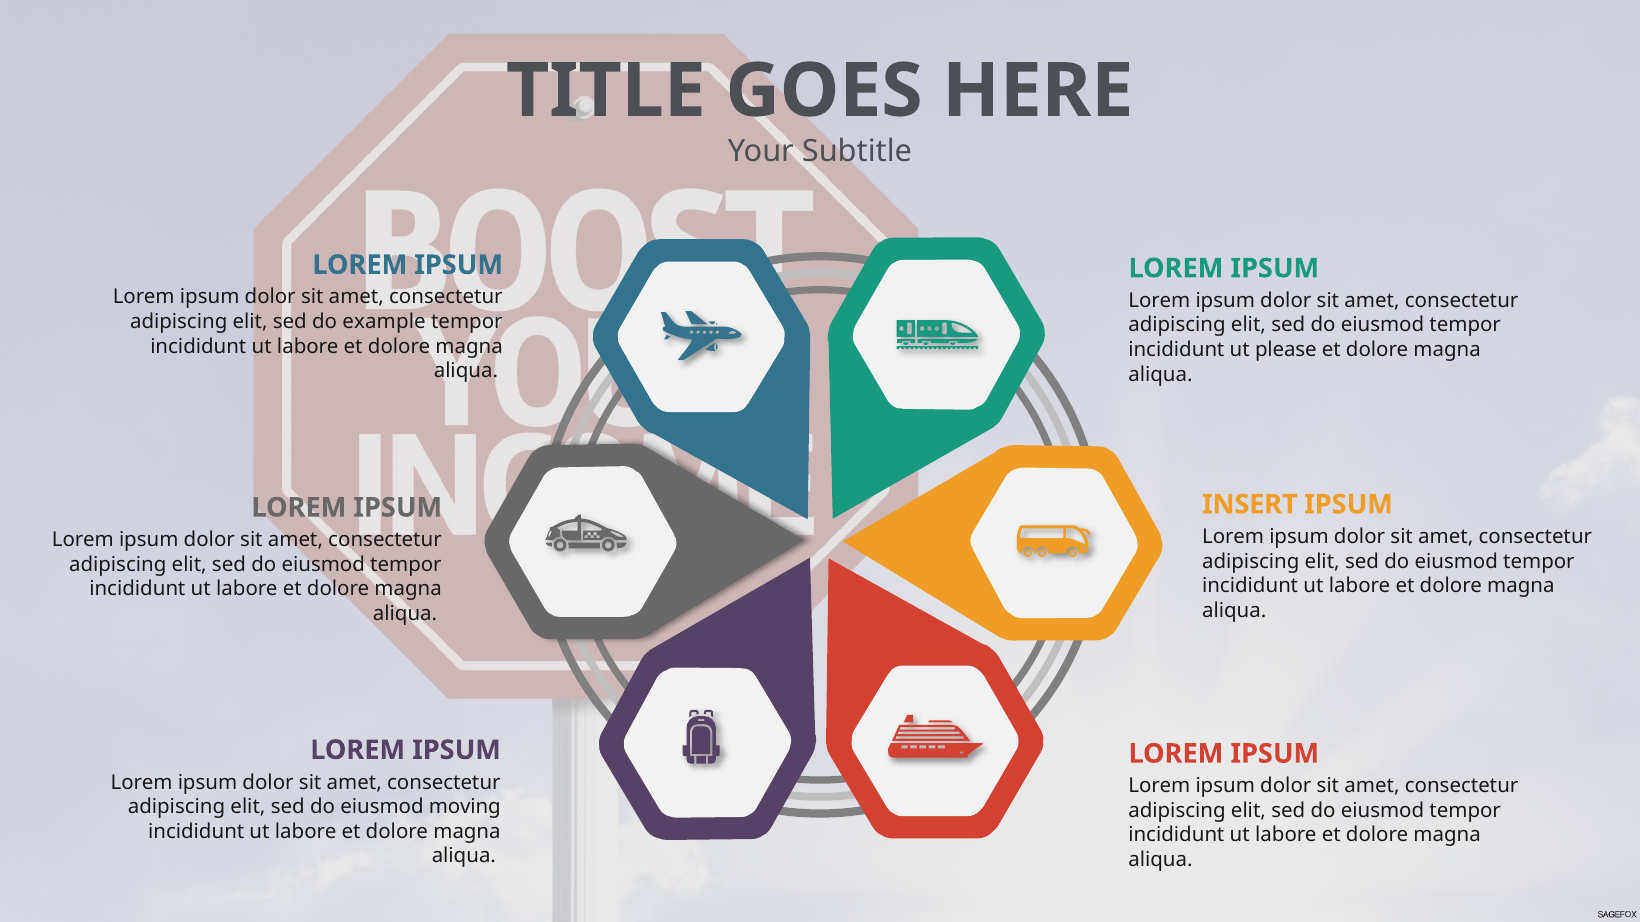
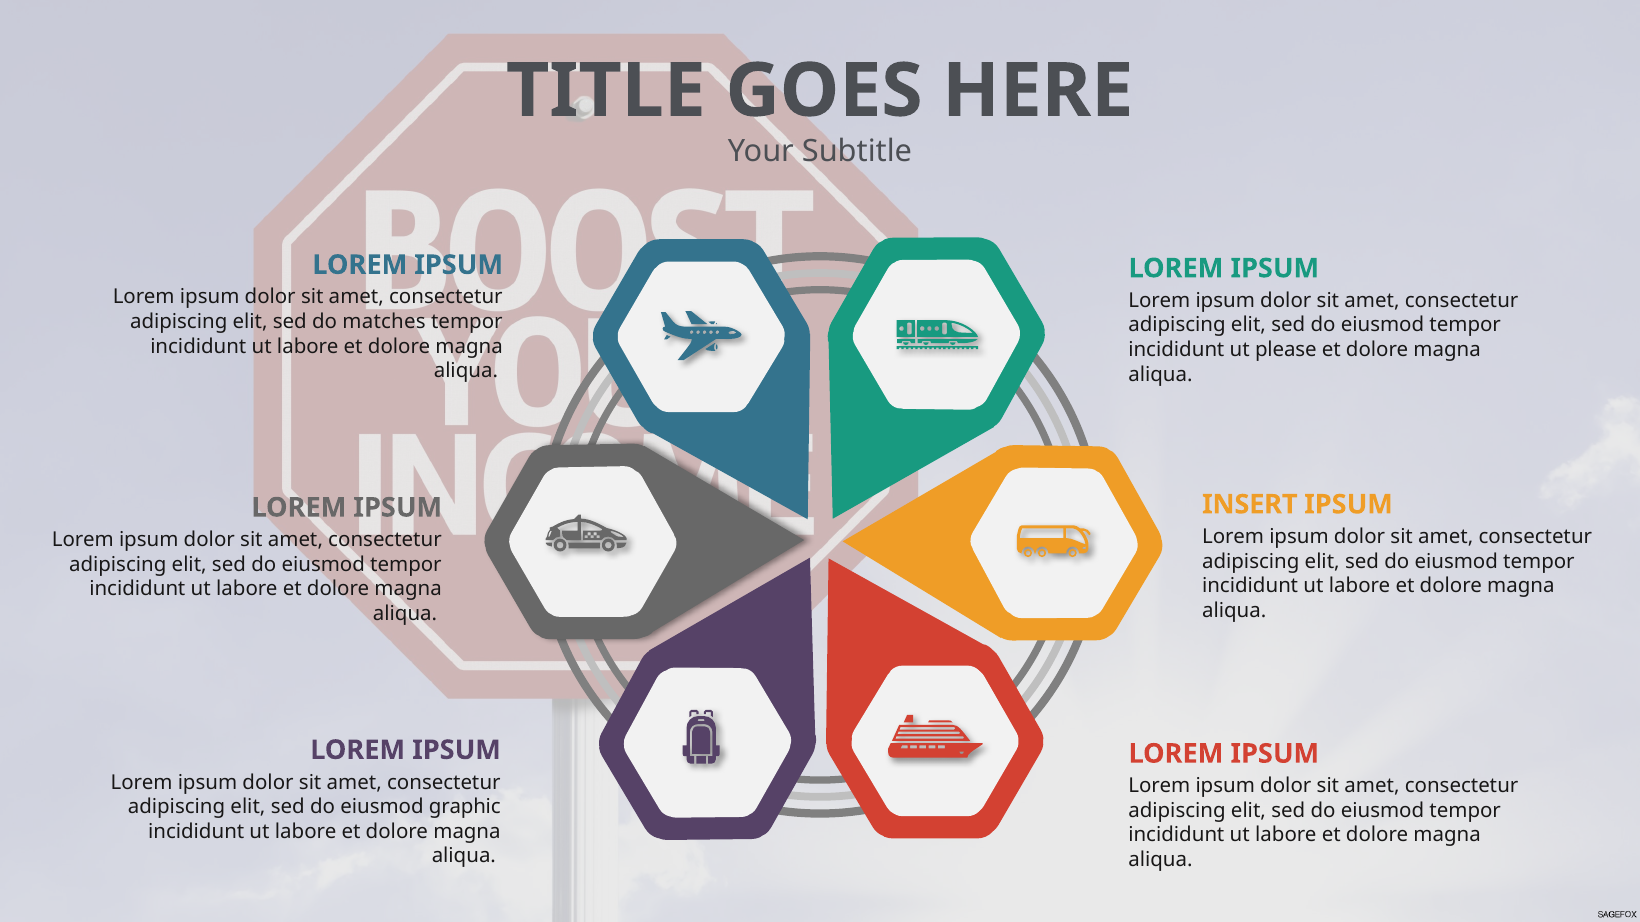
example: example -> matches (384, 322)
moving: moving -> graphic (465, 807)
